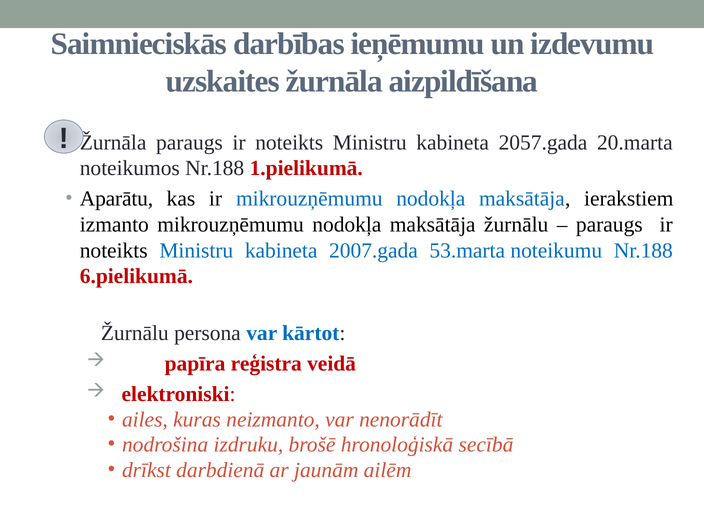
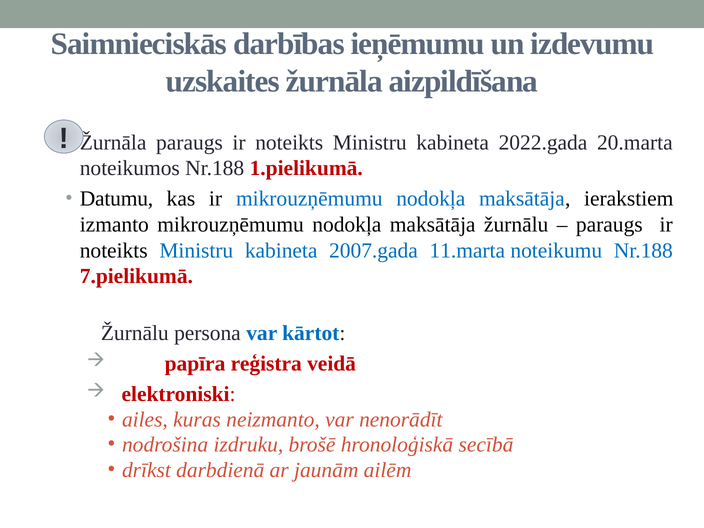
2057.gada: 2057.gada -> 2022.gada (543, 143)
Aparātu: Aparātu -> Datumu (117, 199)
53.marta: 53.marta -> 11.marta (467, 250)
6.pielikumā: 6.pielikumā -> 7.pielikumā (136, 276)
